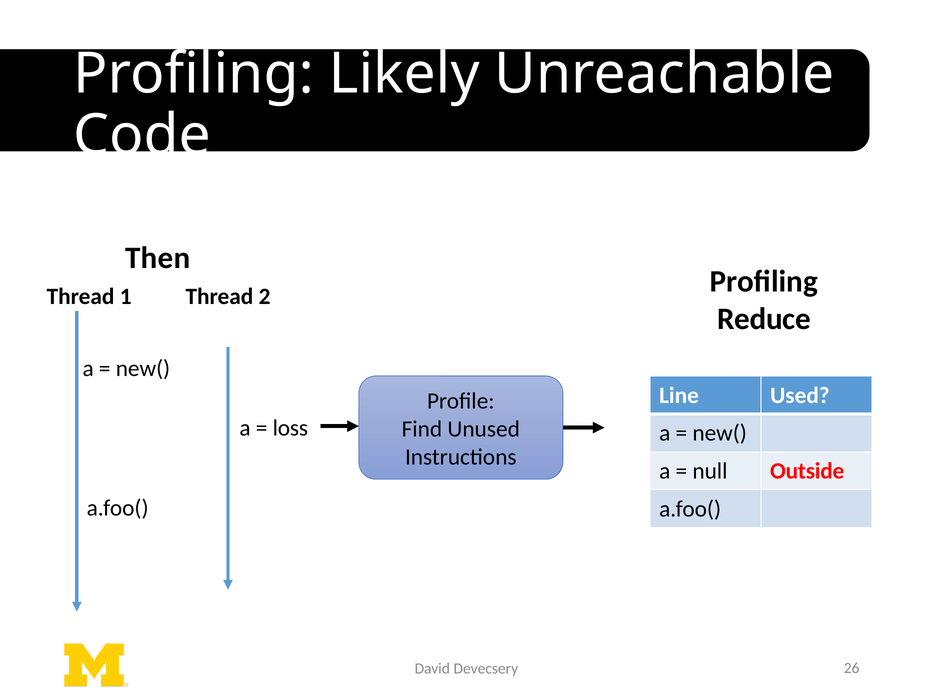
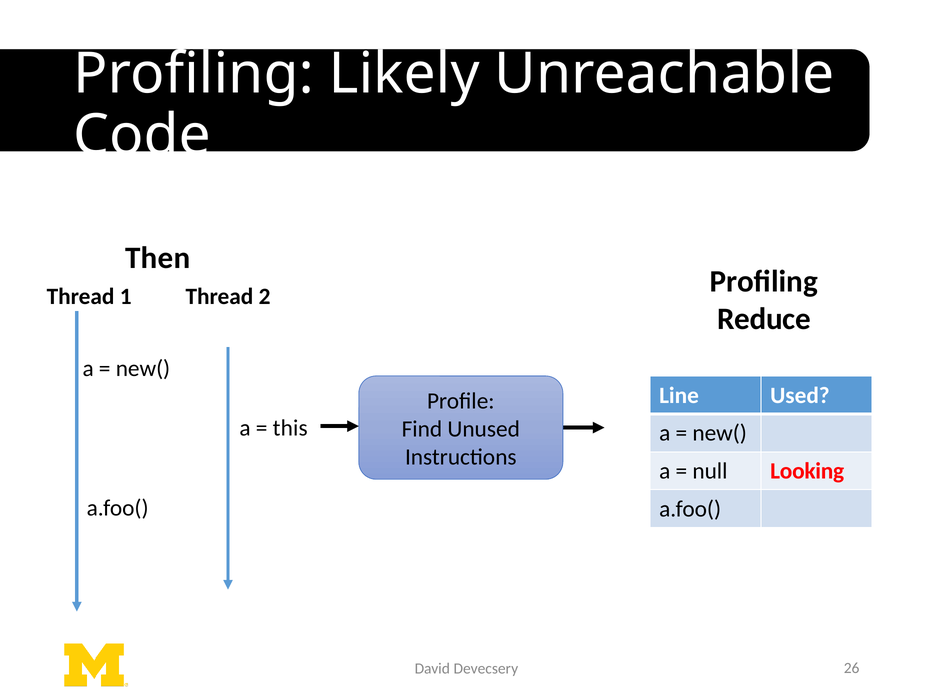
loss: loss -> this (290, 428)
Outside: Outside -> Looking (807, 471)
